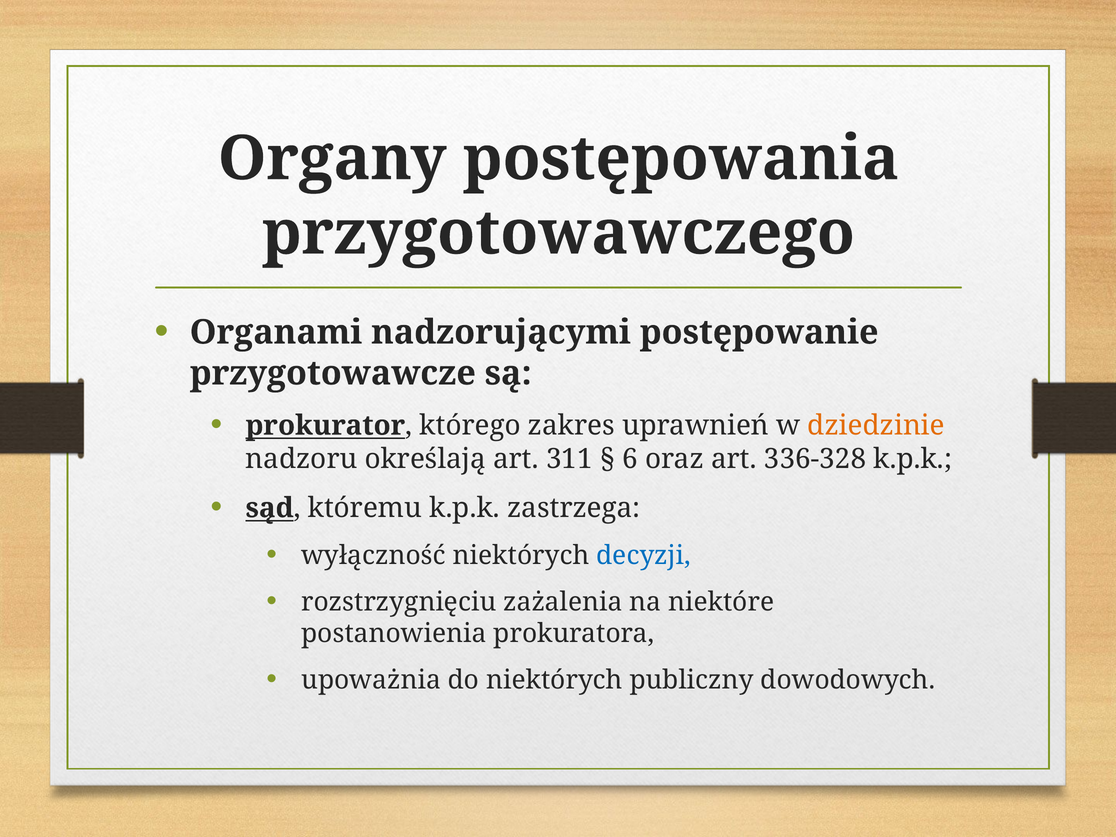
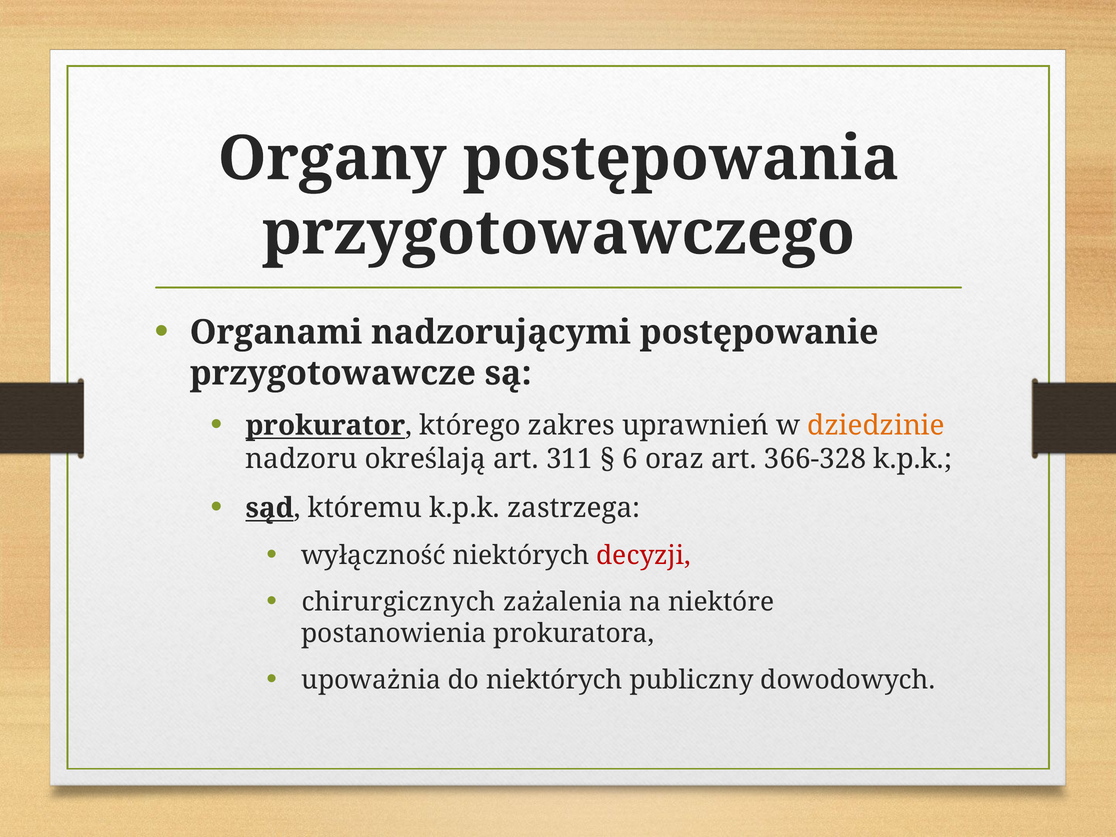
336-328: 336-328 -> 366-328 (815, 459)
decyzji colour: blue -> red (644, 555)
rozstrzygnięciu: rozstrzygnięciu -> chirurgicznych (399, 602)
